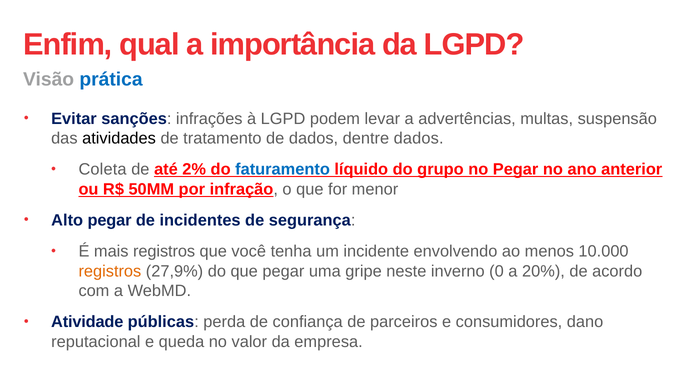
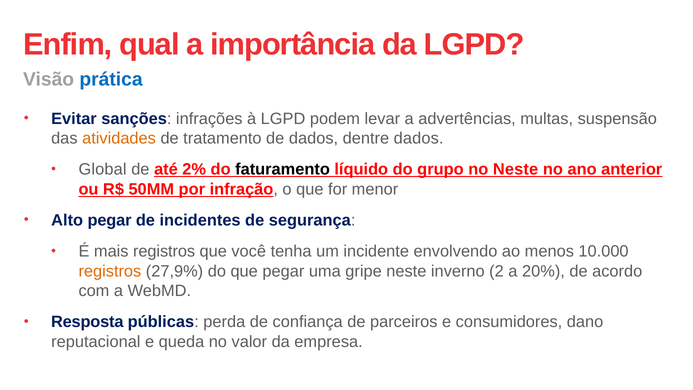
atividades colour: black -> orange (119, 138)
Coleta: Coleta -> Global (103, 169)
faturamento colour: blue -> black (283, 169)
no Pegar: Pegar -> Neste (516, 169)
0: 0 -> 2 (497, 271)
Atividade: Atividade -> Resposta (87, 322)
